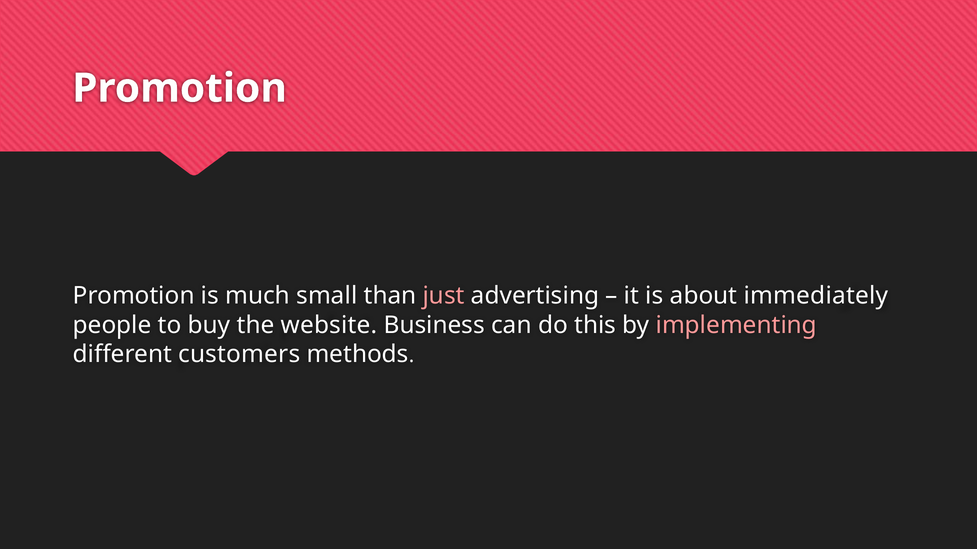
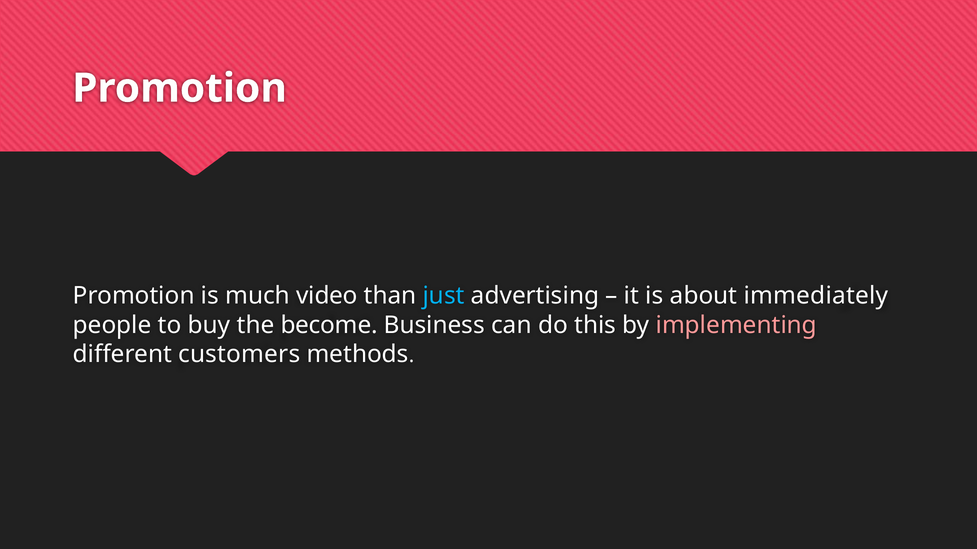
small: small -> video (327, 296)
just colour: pink -> light blue (444, 296)
website: website -> become (329, 325)
